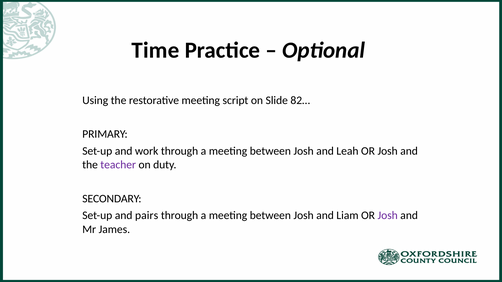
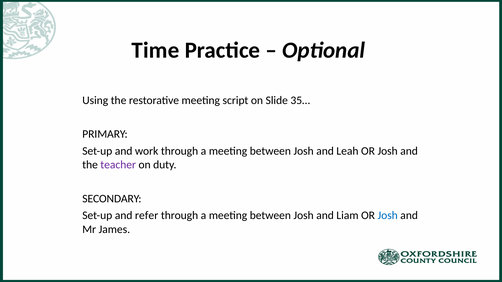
82…: 82… -> 35… (300, 100)
pairs: pairs -> refer (147, 216)
Josh colour: purple -> blue (388, 216)
